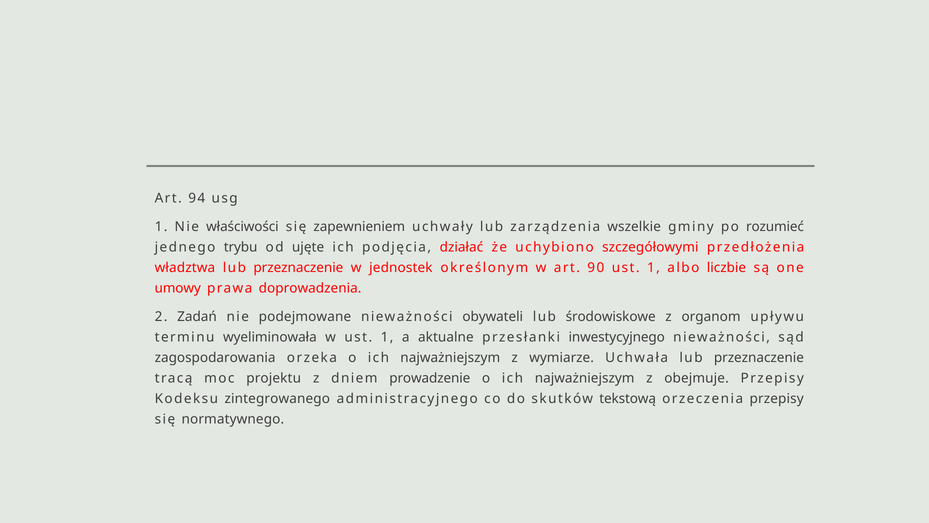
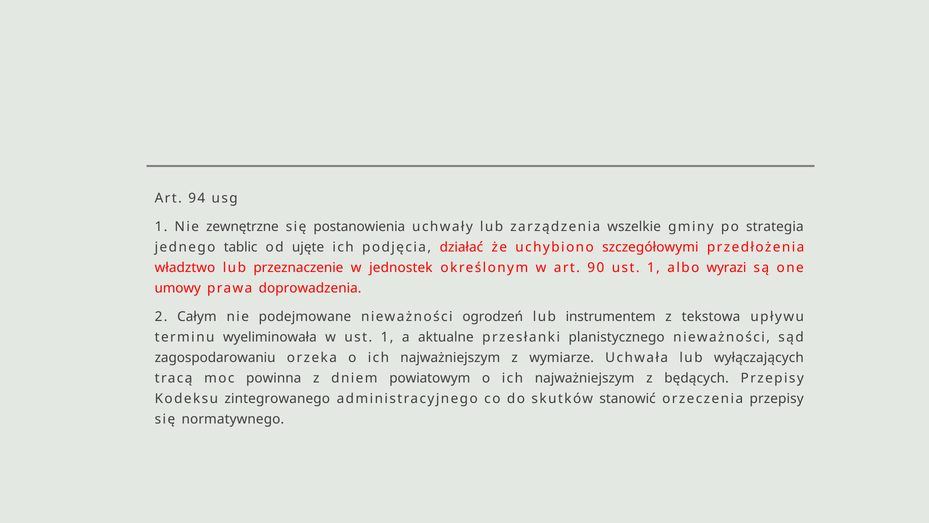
właściwości: właściwości -> zewnętrzne (242, 226)
zapewnieniem: zapewnieniem -> postanowienia (359, 226)
rozumieć: rozumieć -> strategia (775, 226)
trybu: trybu -> tablic (241, 247)
władztwa: władztwa -> władztwo (185, 267)
liczbie: liczbie -> wyrazi (726, 267)
Zadań: Zadań -> Całym (197, 316)
obywateli: obywateli -> ogrodzeń (493, 316)
środowiskowe: środowiskowe -> instrumentem (611, 316)
organom: organom -> tekstowa (711, 316)
inwestycyjnego: inwestycyjnego -> planistycznego (617, 337)
zagospodarowania: zagospodarowania -> zagospodarowaniu (215, 357)
Uchwała lub przeznaczenie: przeznaczenie -> wyłączających (759, 357)
projektu: projektu -> powinna (274, 378)
prowadzenie: prowadzenie -> powiatowym (430, 378)
obejmuje: obejmuje -> będących (697, 378)
tekstową: tekstową -> stanowić (628, 398)
